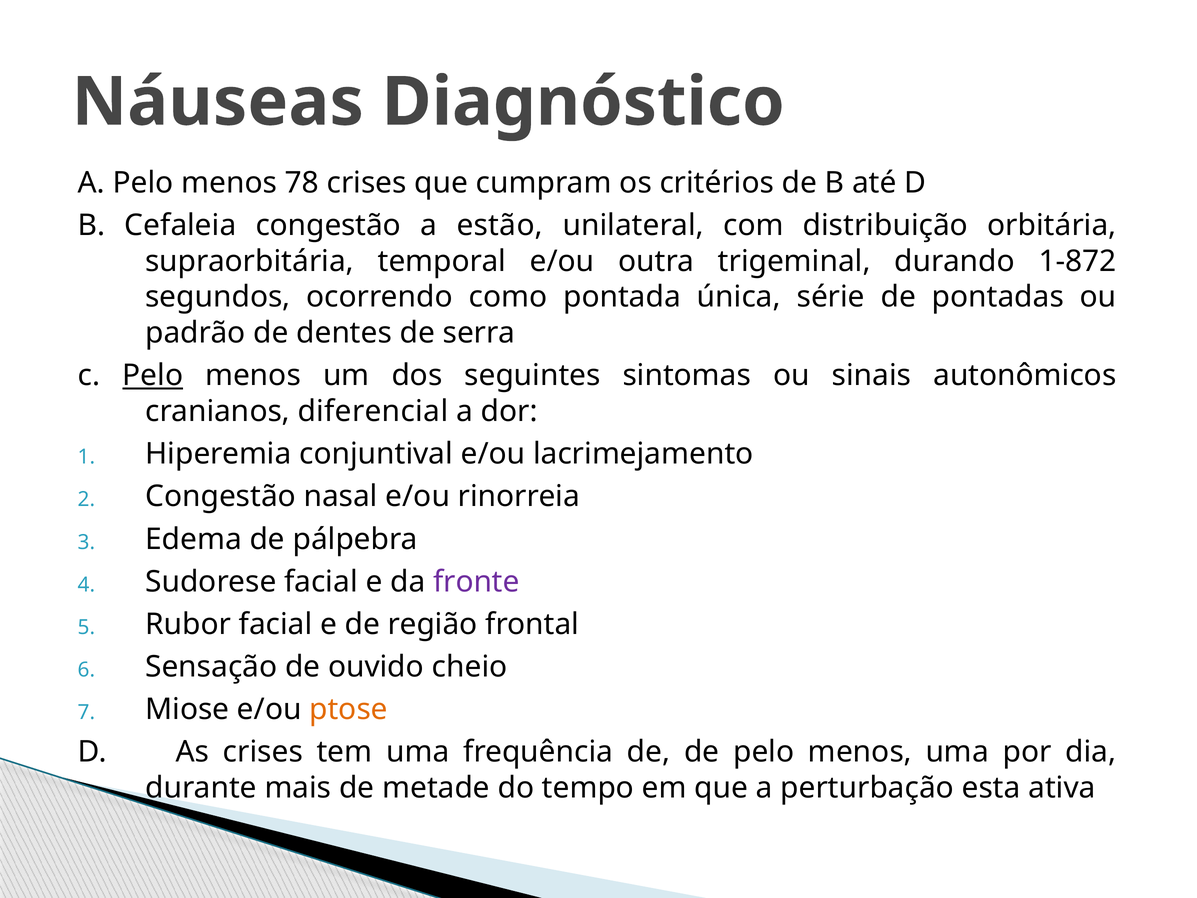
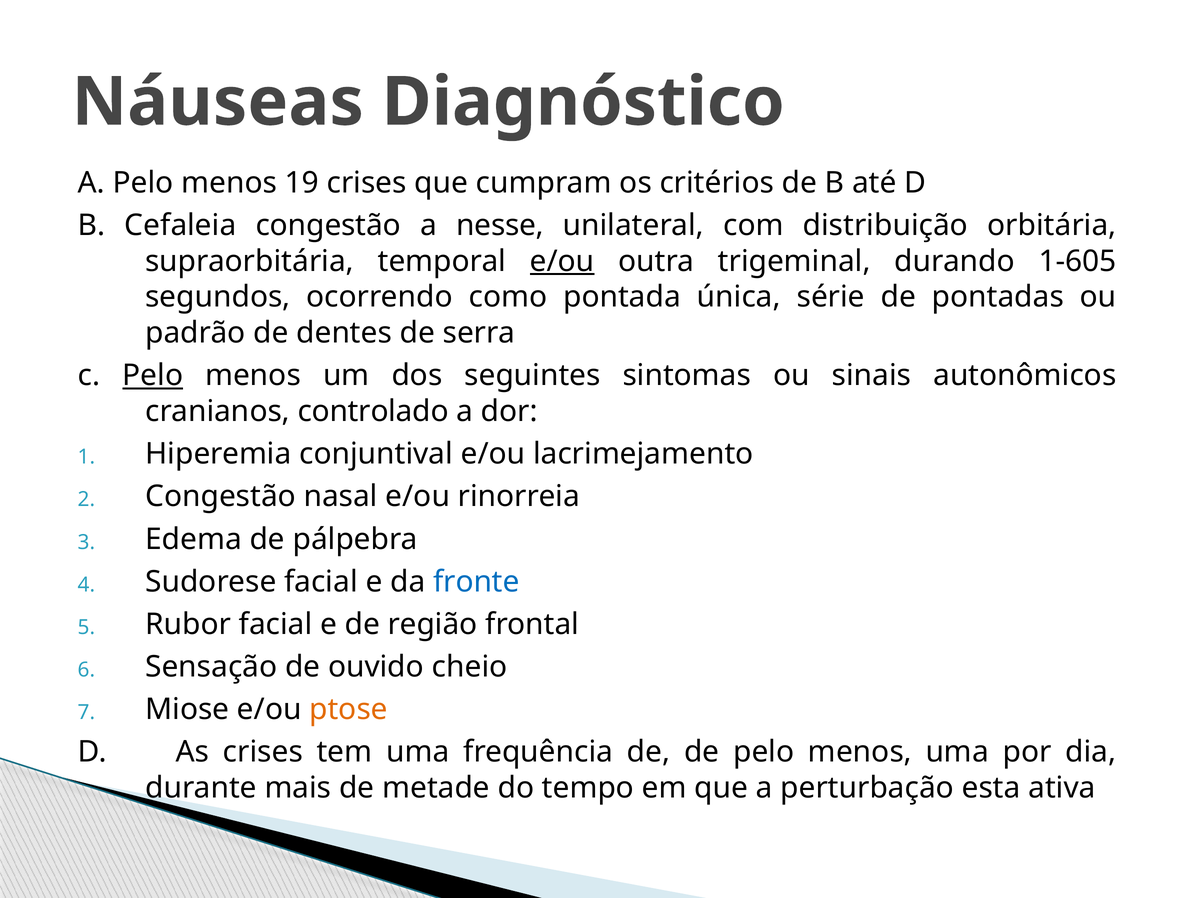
78: 78 -> 19 (302, 183)
estão: estão -> nesse (500, 225)
e/ou underline: none -> present (562, 261)
1-872: 1-872 -> 1-605 (1078, 261)
diferencial: diferencial -> controlado (373, 411)
fronte colour: purple -> blue (476, 582)
